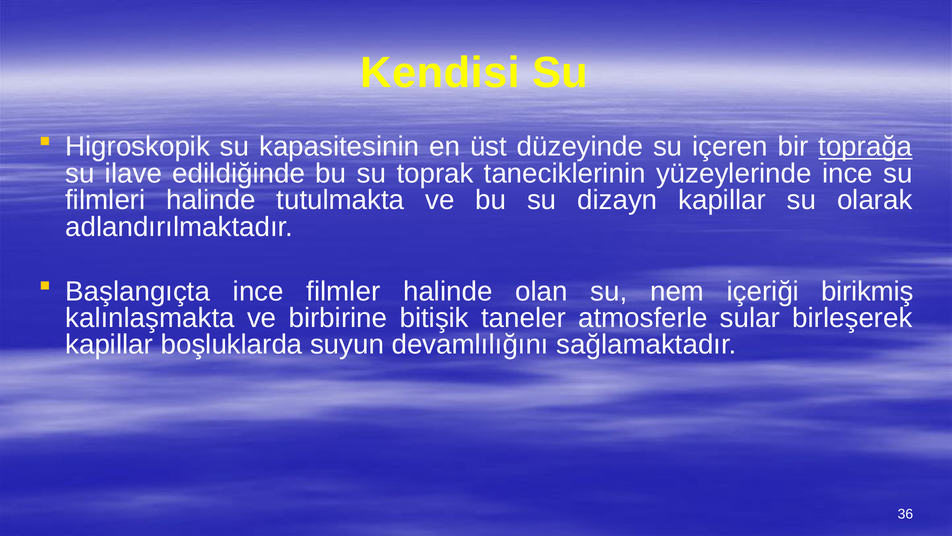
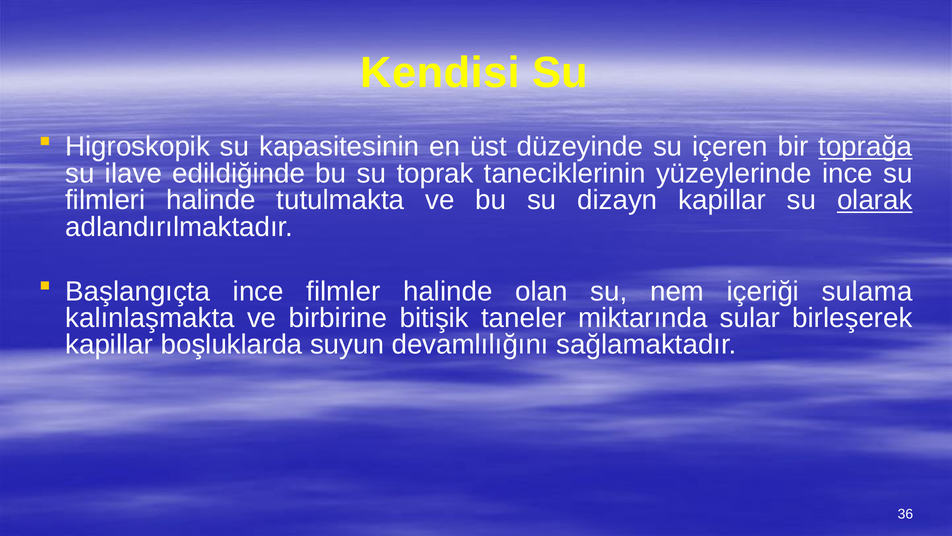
olarak underline: none -> present (875, 200)
birikmiş: birikmiş -> sulama (867, 291)
atmosferle: atmosferle -> miktarında (643, 318)
